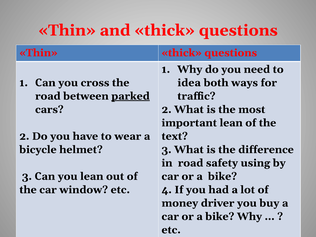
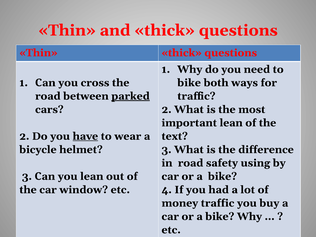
idea: idea -> bike (189, 83)
have underline: none -> present (85, 136)
money driver: driver -> traffic (218, 203)
